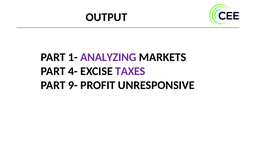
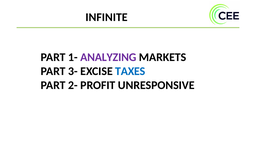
OUTPUT: OUTPUT -> INFINITE (107, 17)
4-: 4- -> 3- (73, 71)
TAXES colour: purple -> blue (130, 71)
9-: 9- -> 2- (73, 85)
